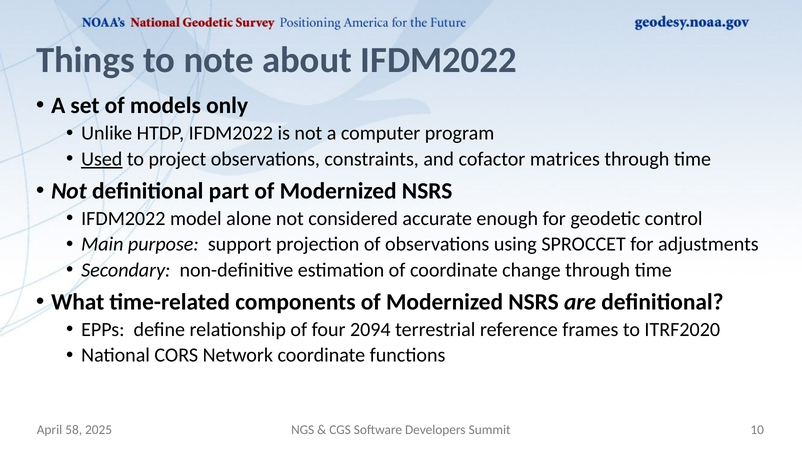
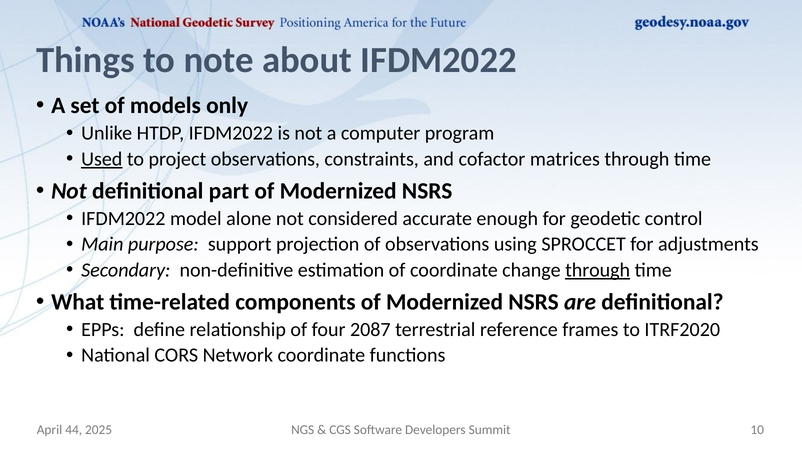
through underline: none -> present (598, 270)
2094: 2094 -> 2087 (370, 330)
58: 58 -> 44 (74, 430)
